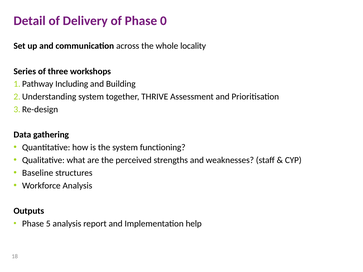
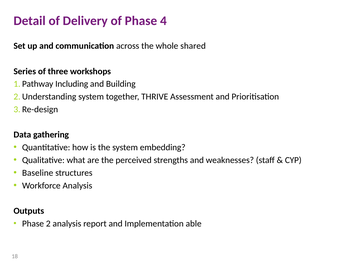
0: 0 -> 4 (163, 21)
locality: locality -> shared (193, 46)
functioning: functioning -> embedding (163, 148)
5: 5 -> 2 (48, 224)
help: help -> able (194, 224)
